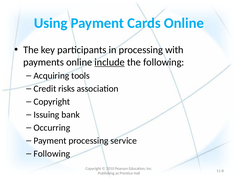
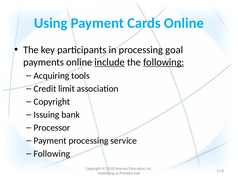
with: with -> goal (174, 50)
following underline: none -> present (164, 62)
risks: risks -> limit (67, 88)
Occurring: Occurring -> Processor (52, 127)
